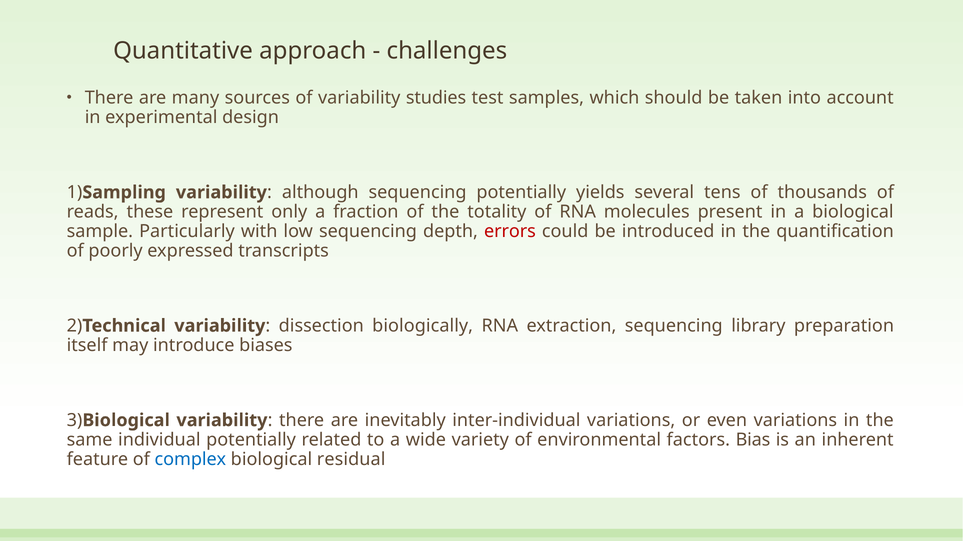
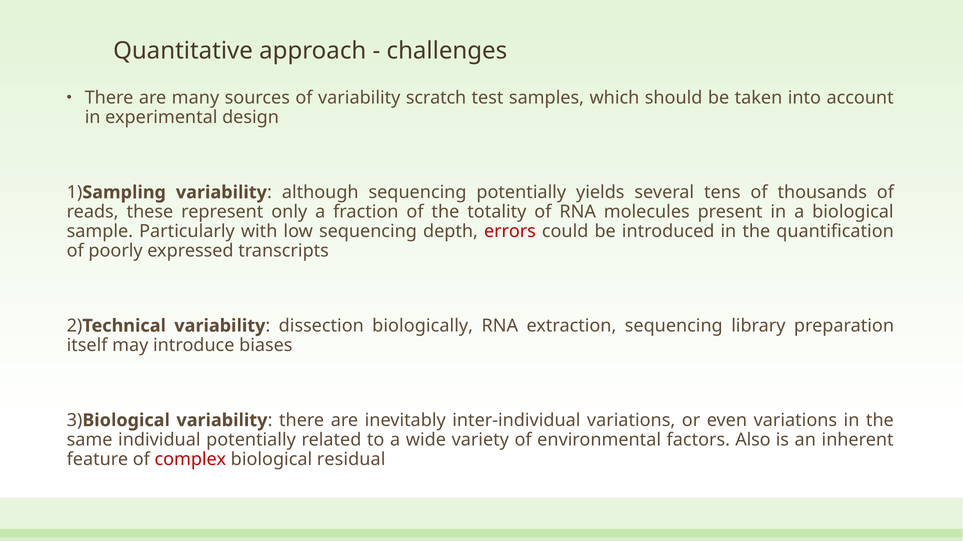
studies: studies -> scratch (436, 98)
Bias: Bias -> Also (753, 440)
complex colour: blue -> red (190, 460)
